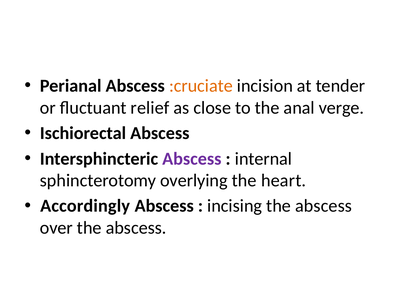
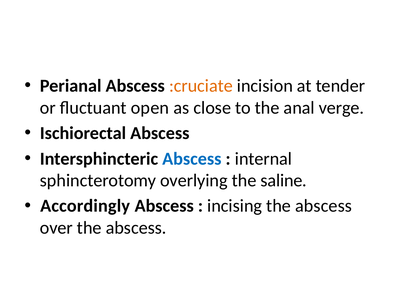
relief: relief -> open (150, 108)
Abscess colour: purple -> blue (192, 159)
heart: heart -> saline (284, 180)
